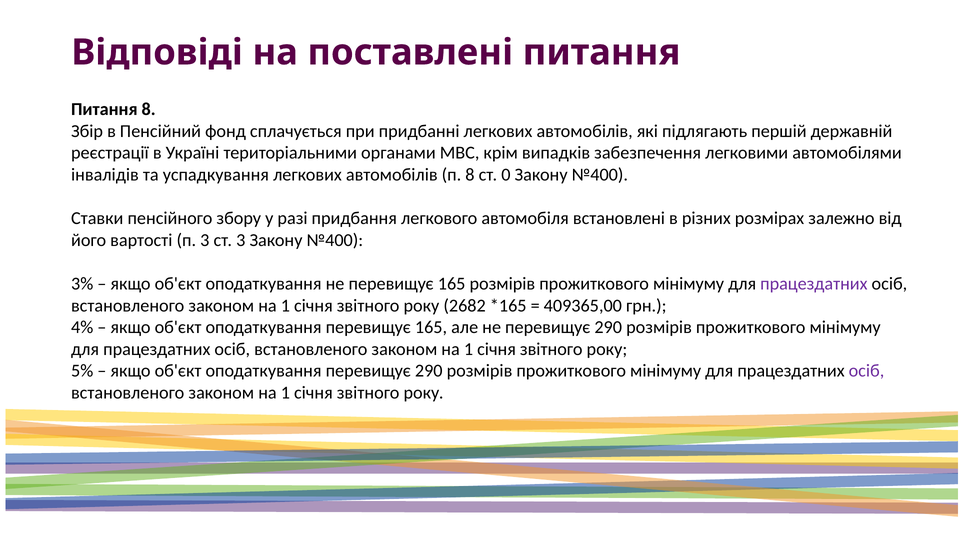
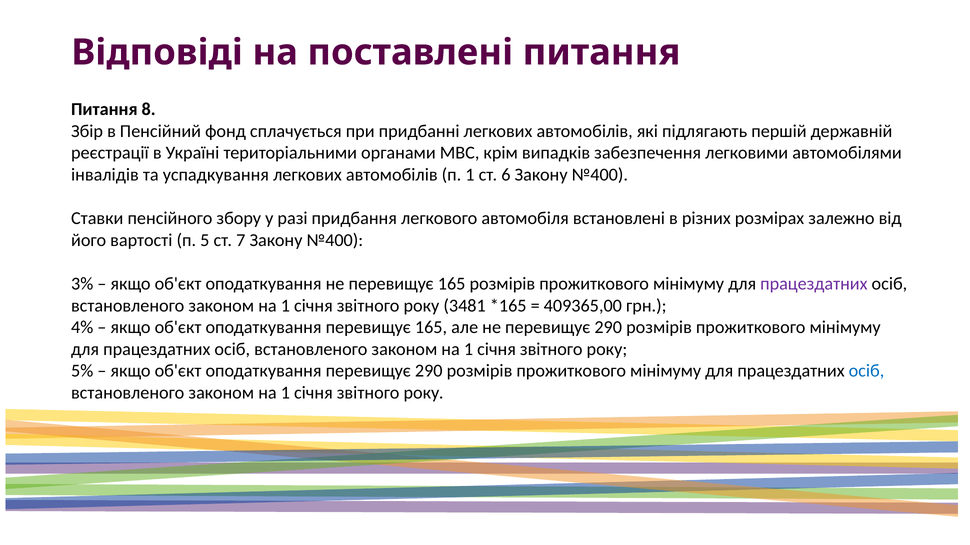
п 8: 8 -> 1 (470, 175)
0: 0 -> 6 (506, 175)
п 3: 3 -> 5 (205, 240)
ст 3: 3 -> 7 (241, 240)
2682: 2682 -> 3481 (465, 306)
осіб colour: purple -> blue (866, 371)
